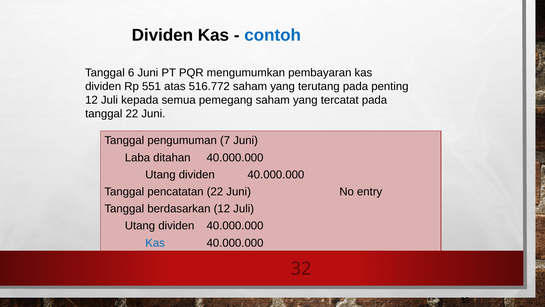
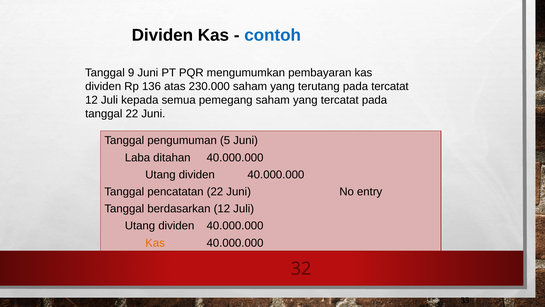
6: 6 -> 9 (131, 73)
551: 551 -> 136 (151, 86)
516.772: 516.772 -> 230.000 (209, 86)
pada penting: penting -> tercatat (390, 86)
7: 7 -> 5 (225, 140)
Kas colour: blue -> orange (155, 243)
